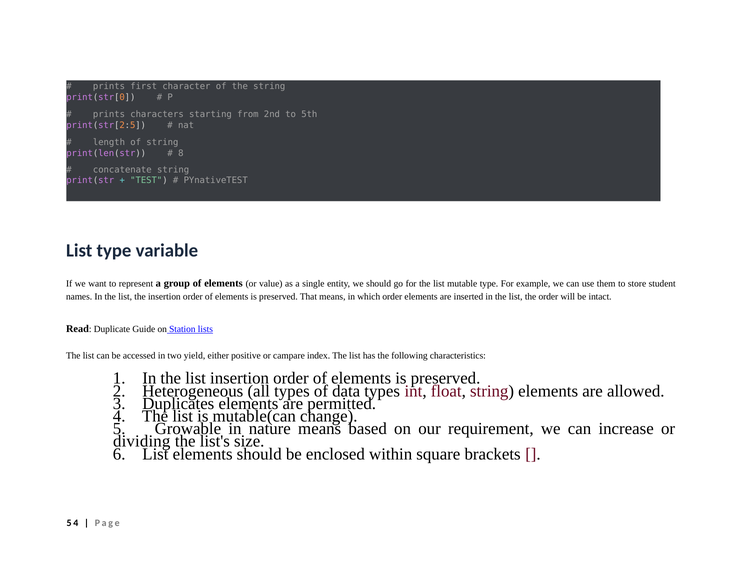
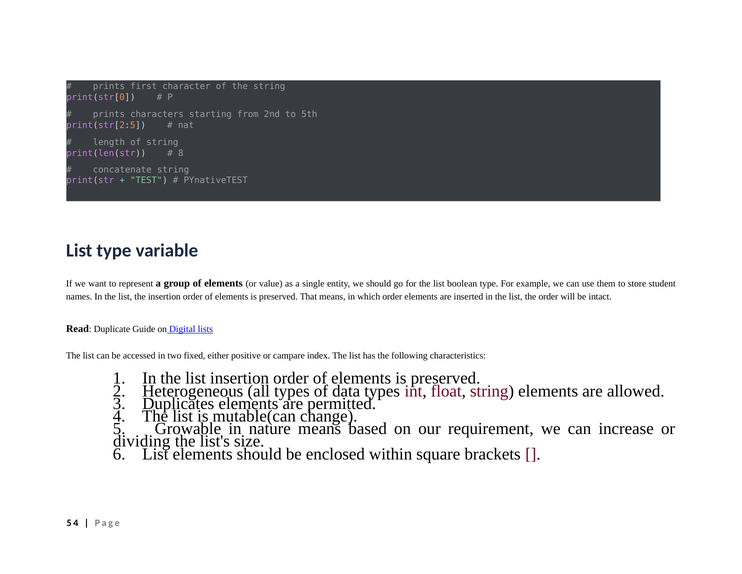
mutable: mutable -> boolean (462, 283)
Station: Station -> Digital (182, 329)
yield: yield -> fixed (195, 355)
